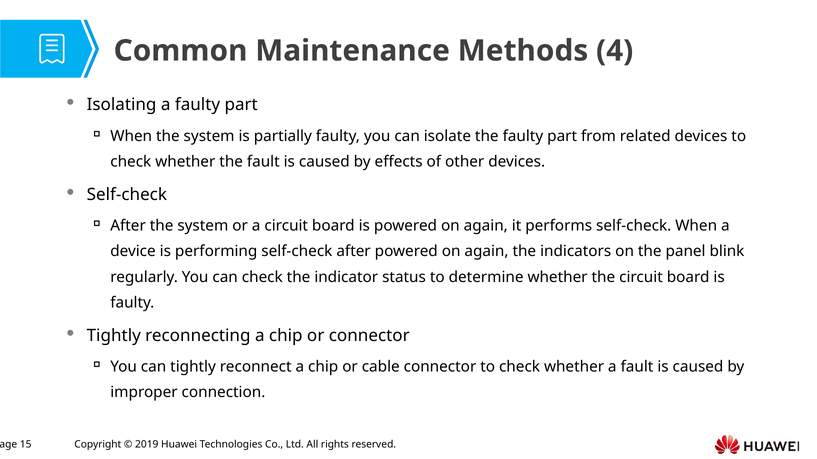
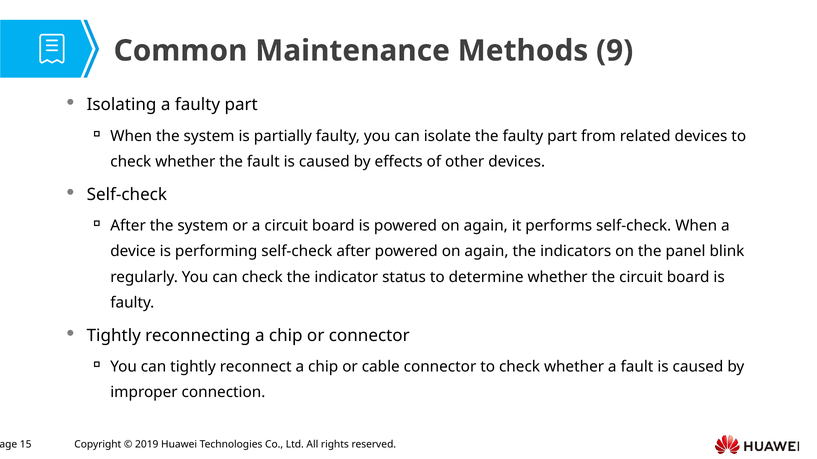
4: 4 -> 9 (615, 51)
